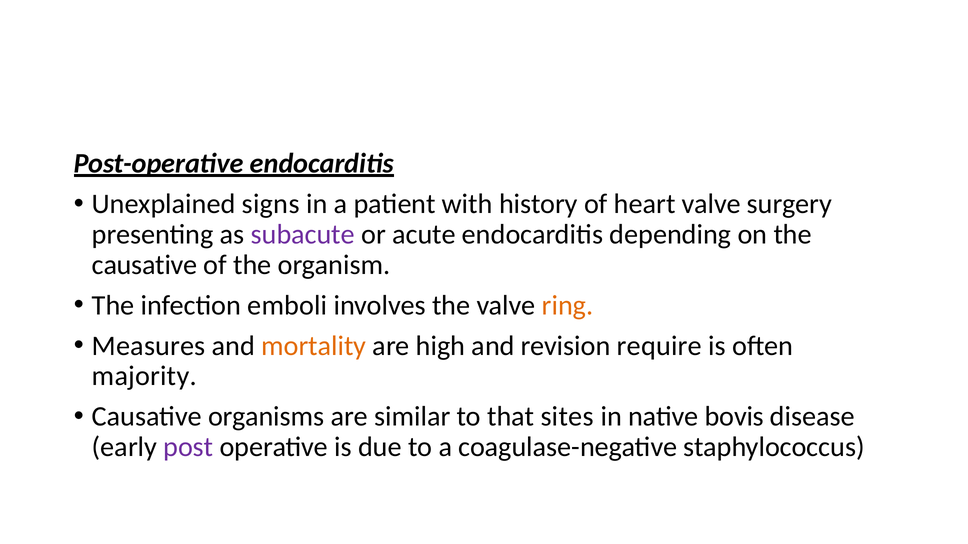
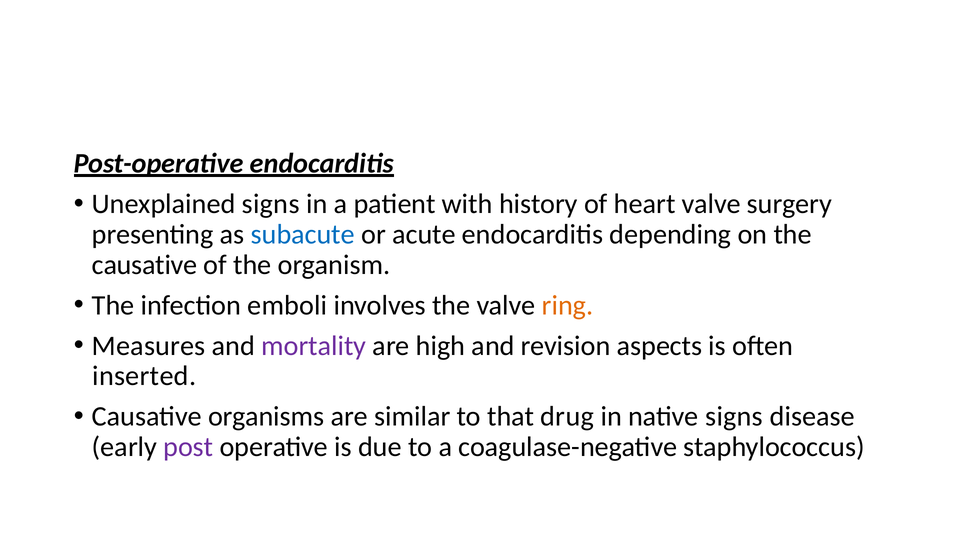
subacute colour: purple -> blue (303, 235)
mortality colour: orange -> purple (314, 346)
require: require -> aspects (660, 346)
majority: majority -> inserted (144, 377)
sites: sites -> drug (567, 417)
native bovis: bovis -> signs (734, 417)
